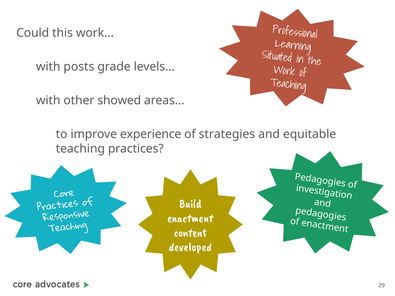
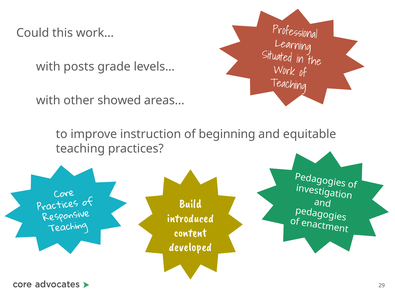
experience: experience -> instruction (151, 134)
strategies: strategies -> beginning (227, 134)
enactment: enactment -> introduced (190, 218)
